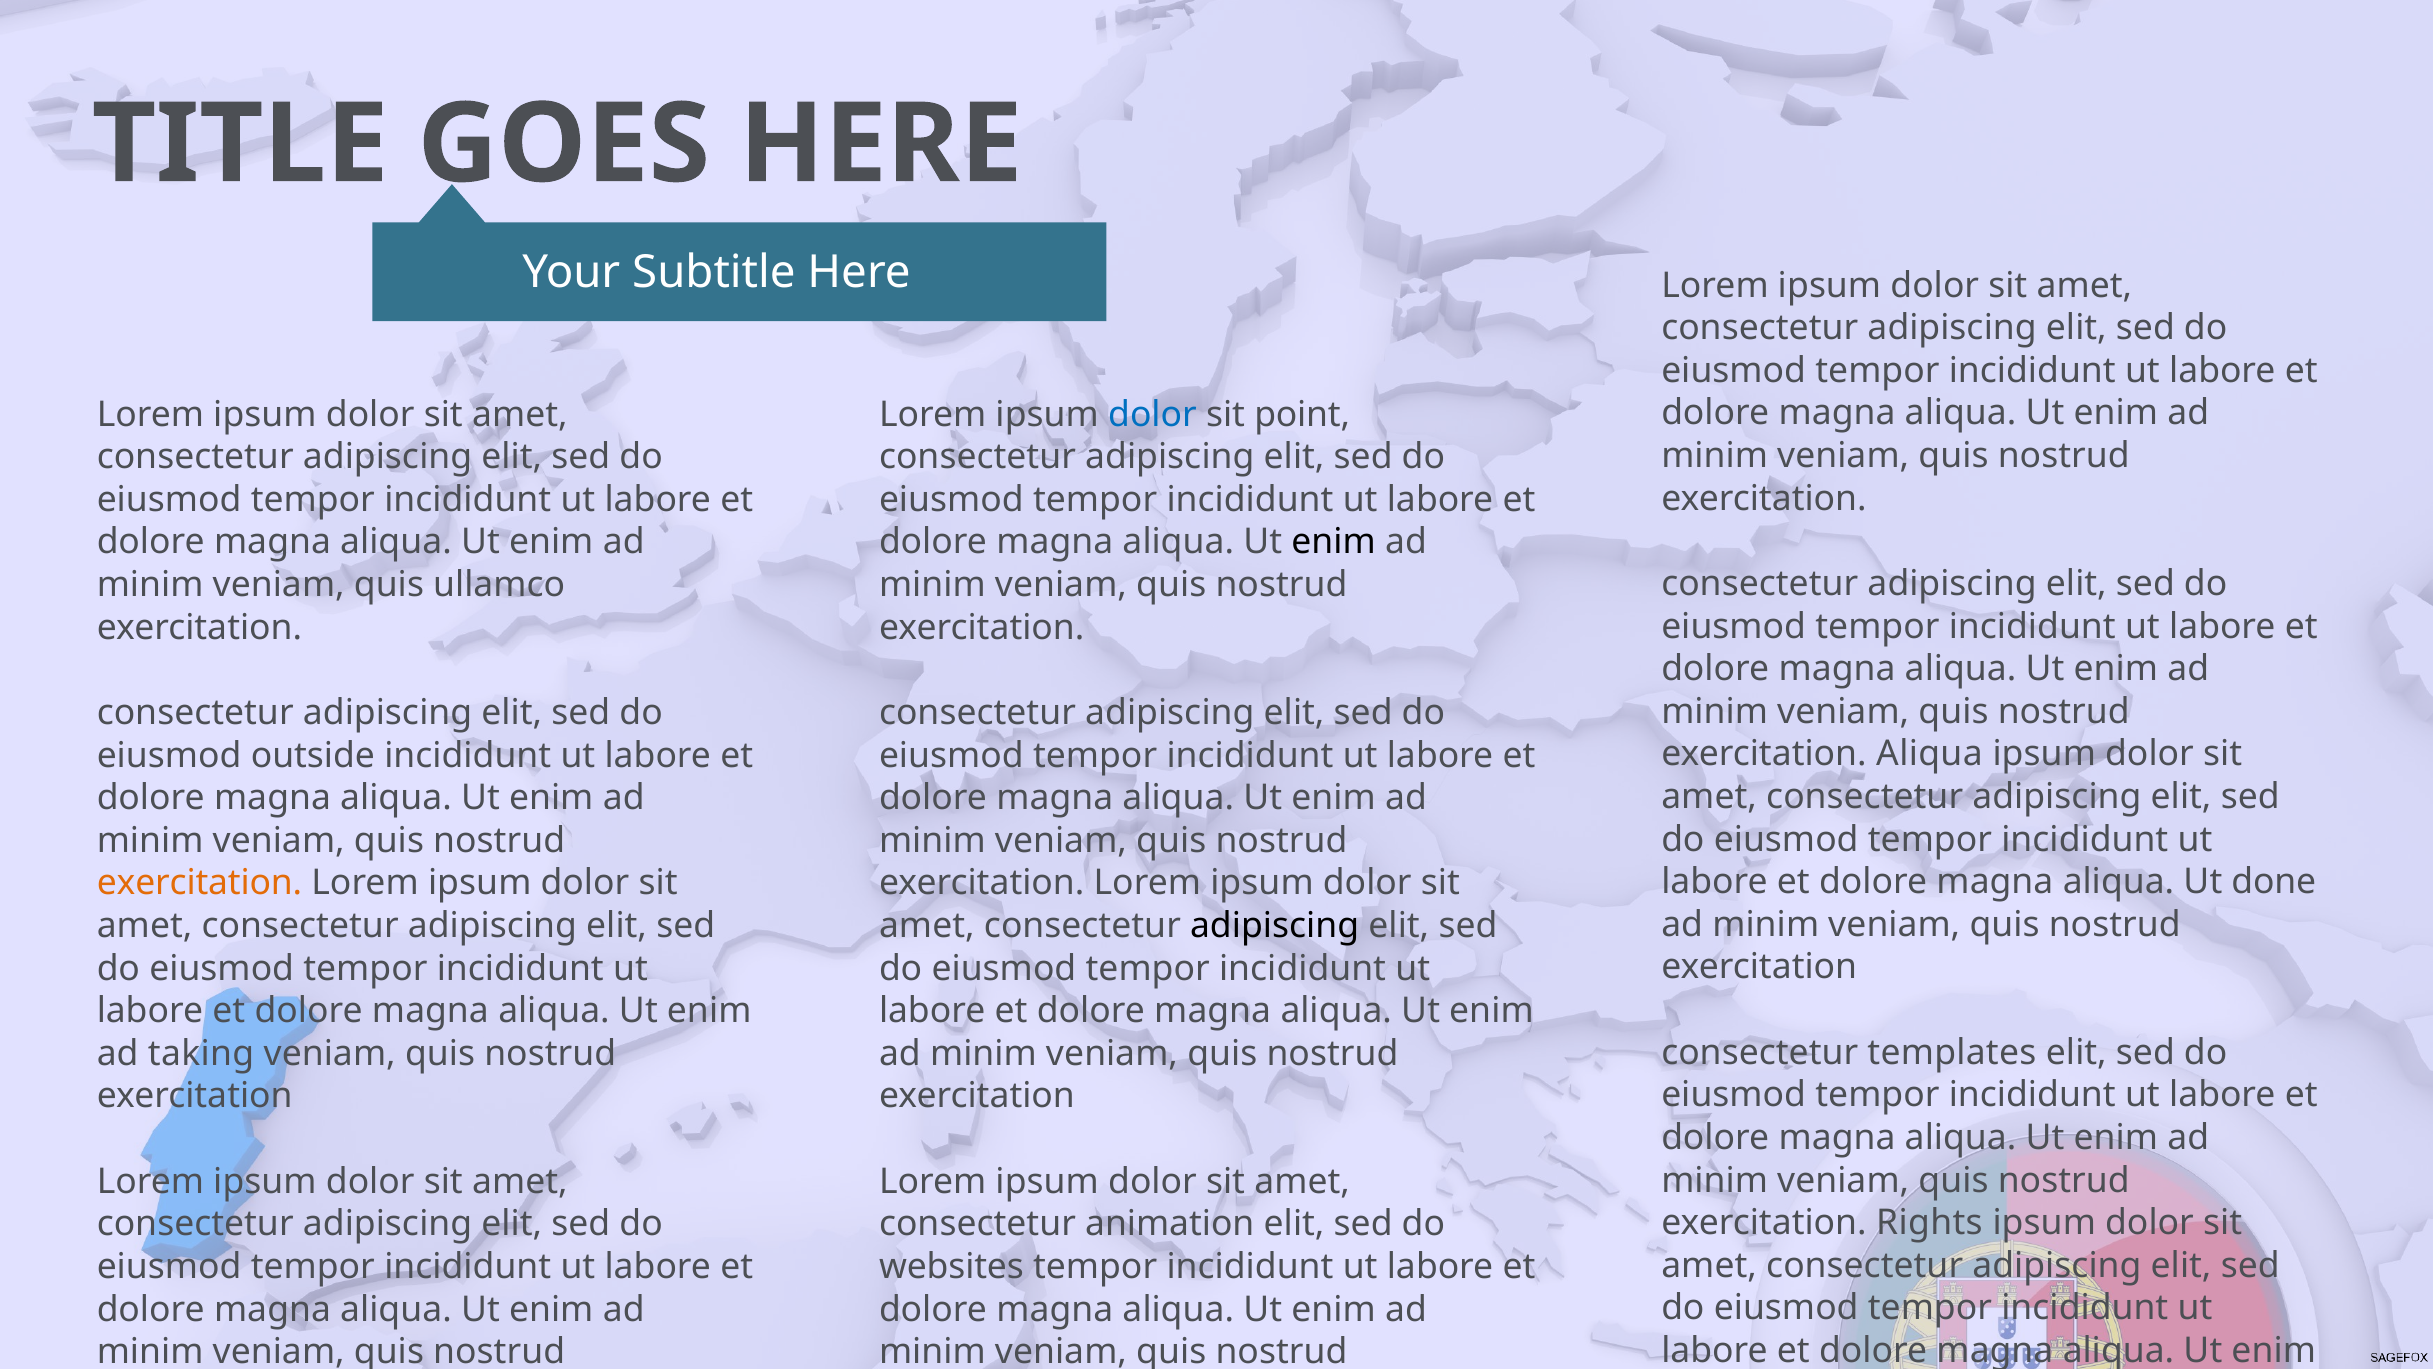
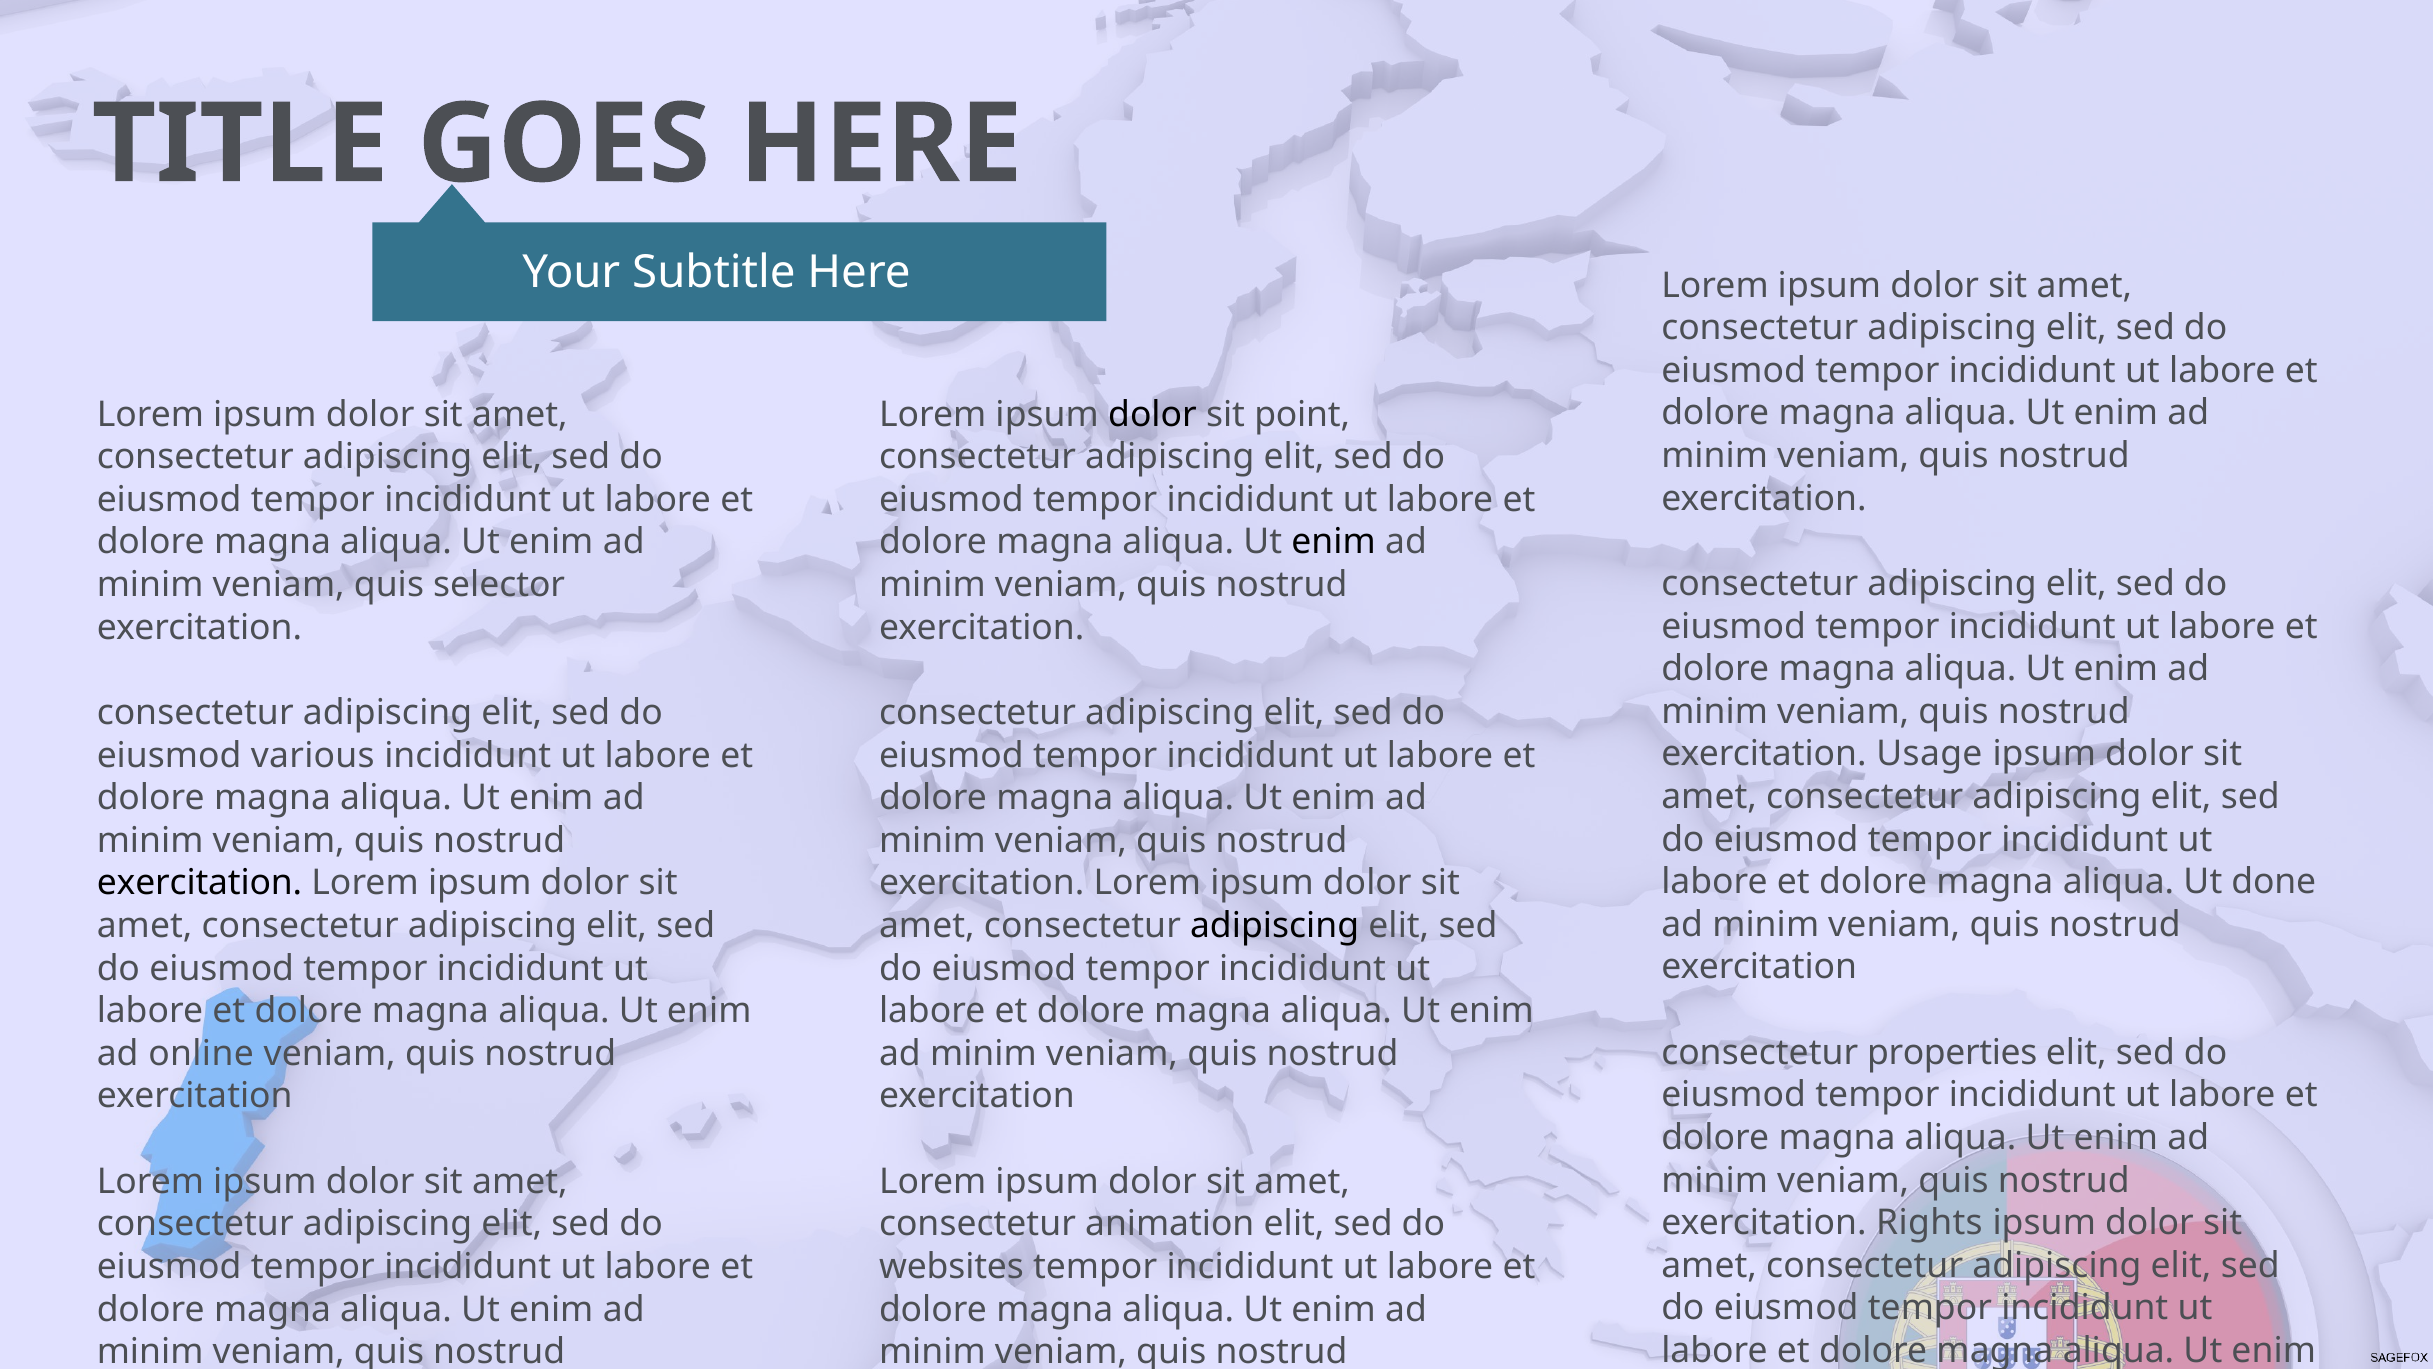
dolor colour: blue -> black (1152, 414)
ullamco: ullamco -> selector (499, 585)
exercitation Aliqua: Aliqua -> Usage (1929, 754)
outside: outside -> various (313, 755)
exercitation colour: orange -> black (200, 883)
templates: templates -> properties (1952, 1052)
taking: taking -> online (201, 1053)
